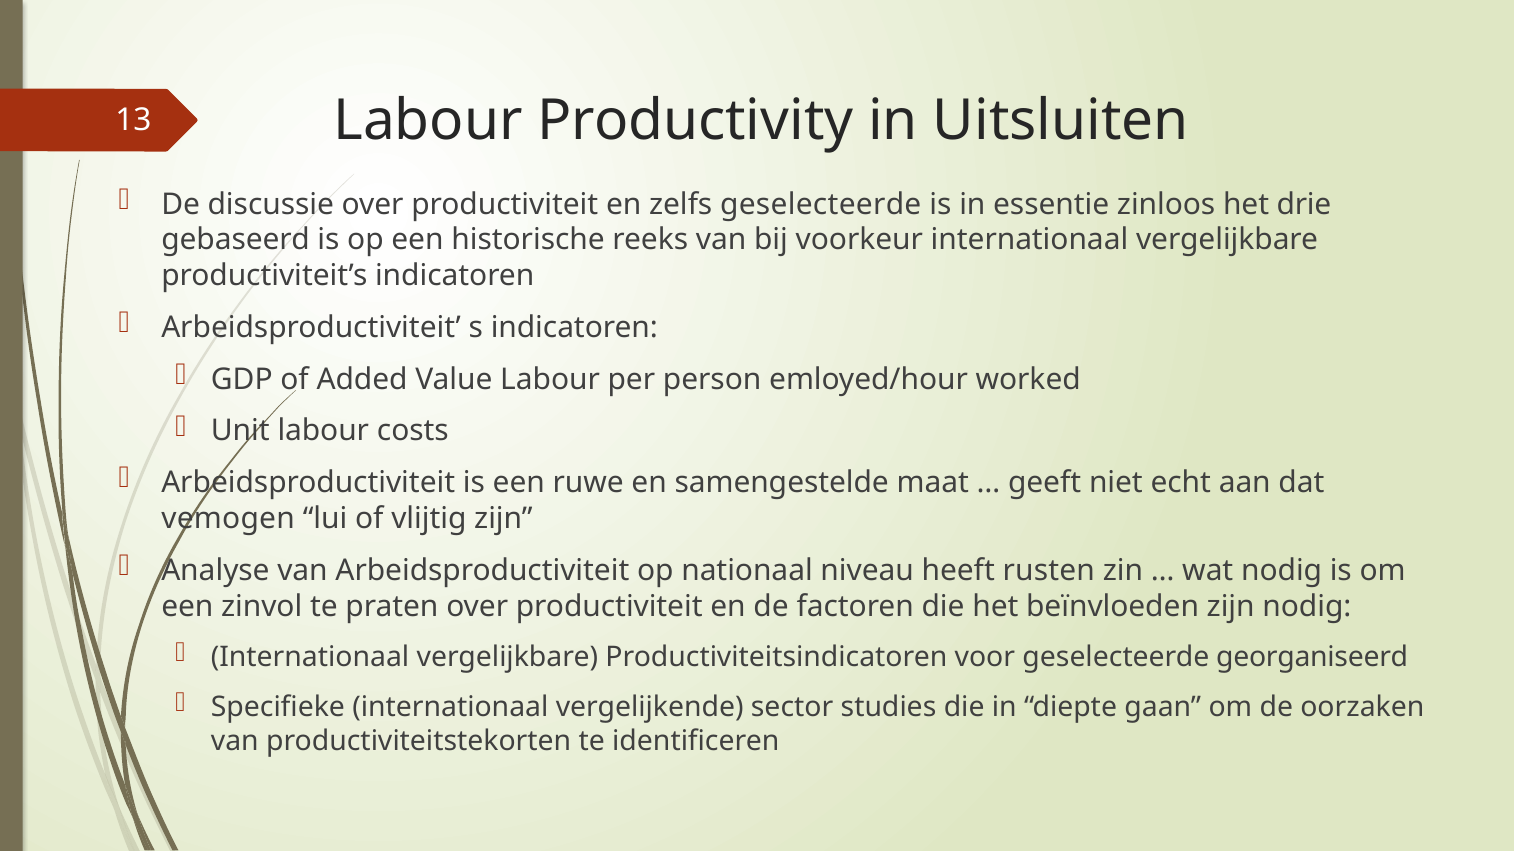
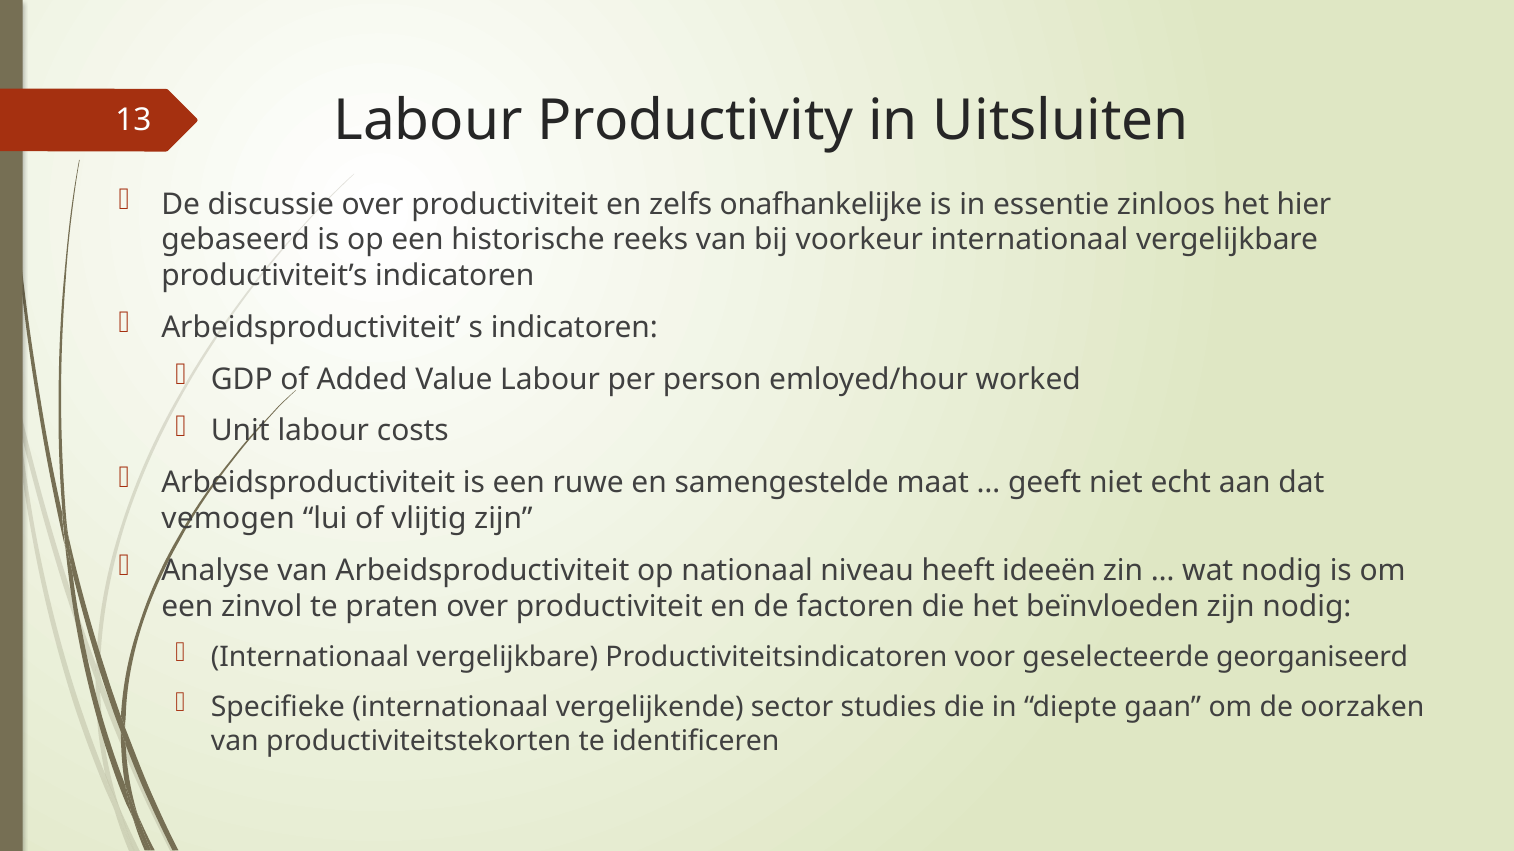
zelfs geselecteerde: geselecteerde -> onafhankelijke (821, 204)
drie: drie -> hier (1304, 204)
rusten: rusten -> ideeën (1049, 571)
